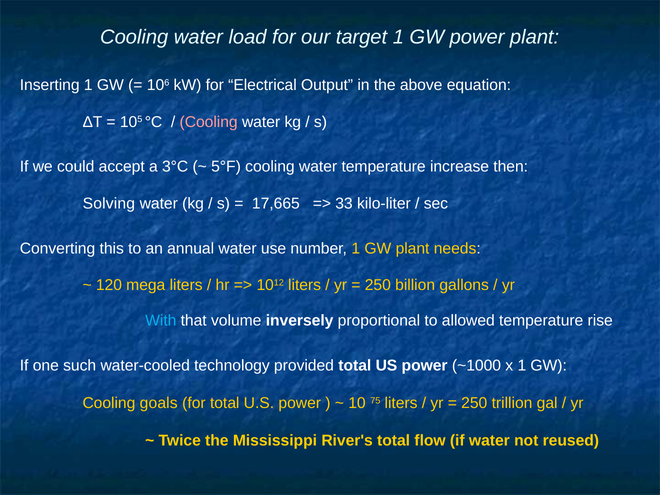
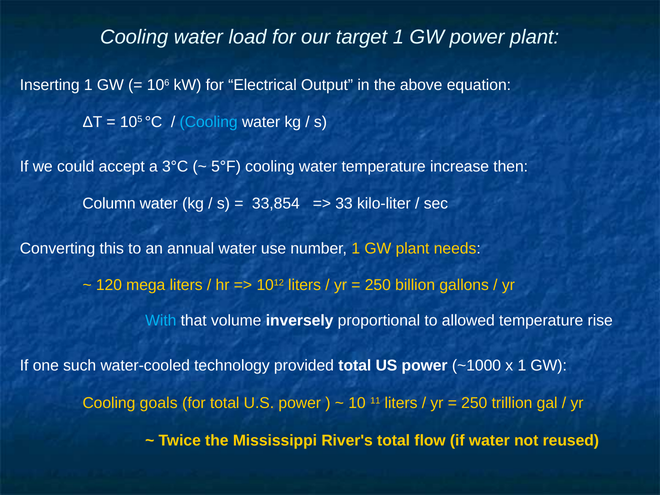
Cooling colour: pink -> light blue (209, 122)
Solving: Solving -> Column (109, 203)
17,665: 17,665 -> 33,854 (276, 203)
75: 75 -> 11 (375, 401)
